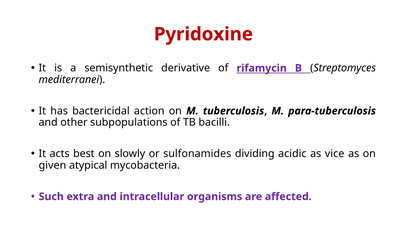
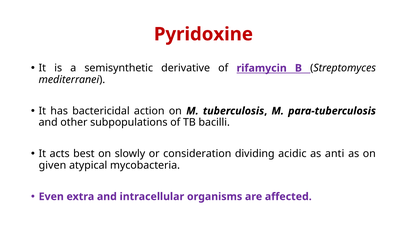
sulfonamides: sulfonamides -> consideration (197, 154)
vice: vice -> anti (335, 154)
Such: Such -> Even (51, 197)
